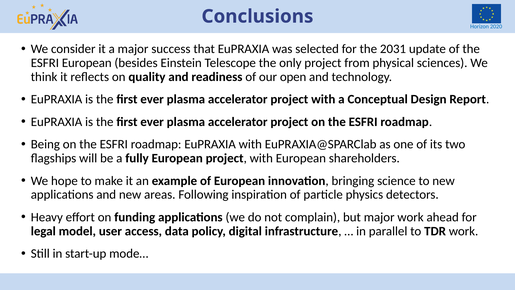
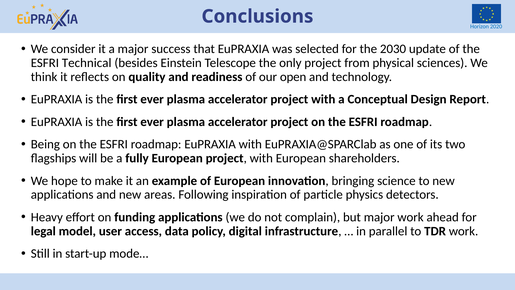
2031: 2031 -> 2030 (393, 49)
ESFRI European: European -> Technical (87, 63)
